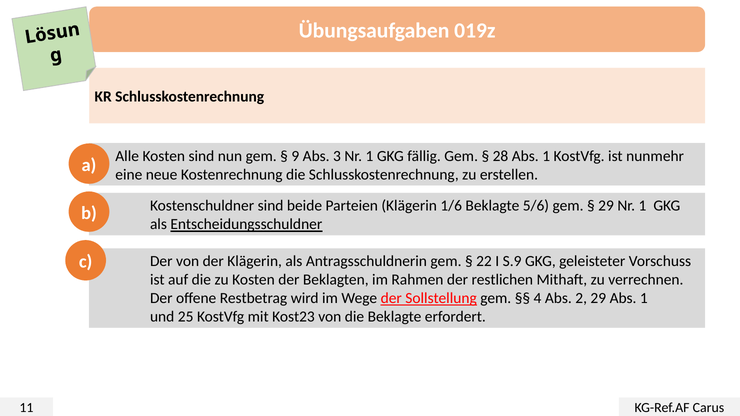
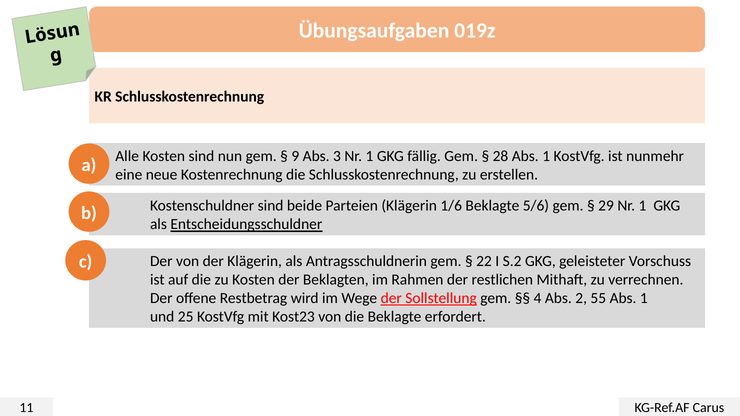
S.9: S.9 -> S.2 (512, 262)
2 29: 29 -> 55 (598, 299)
